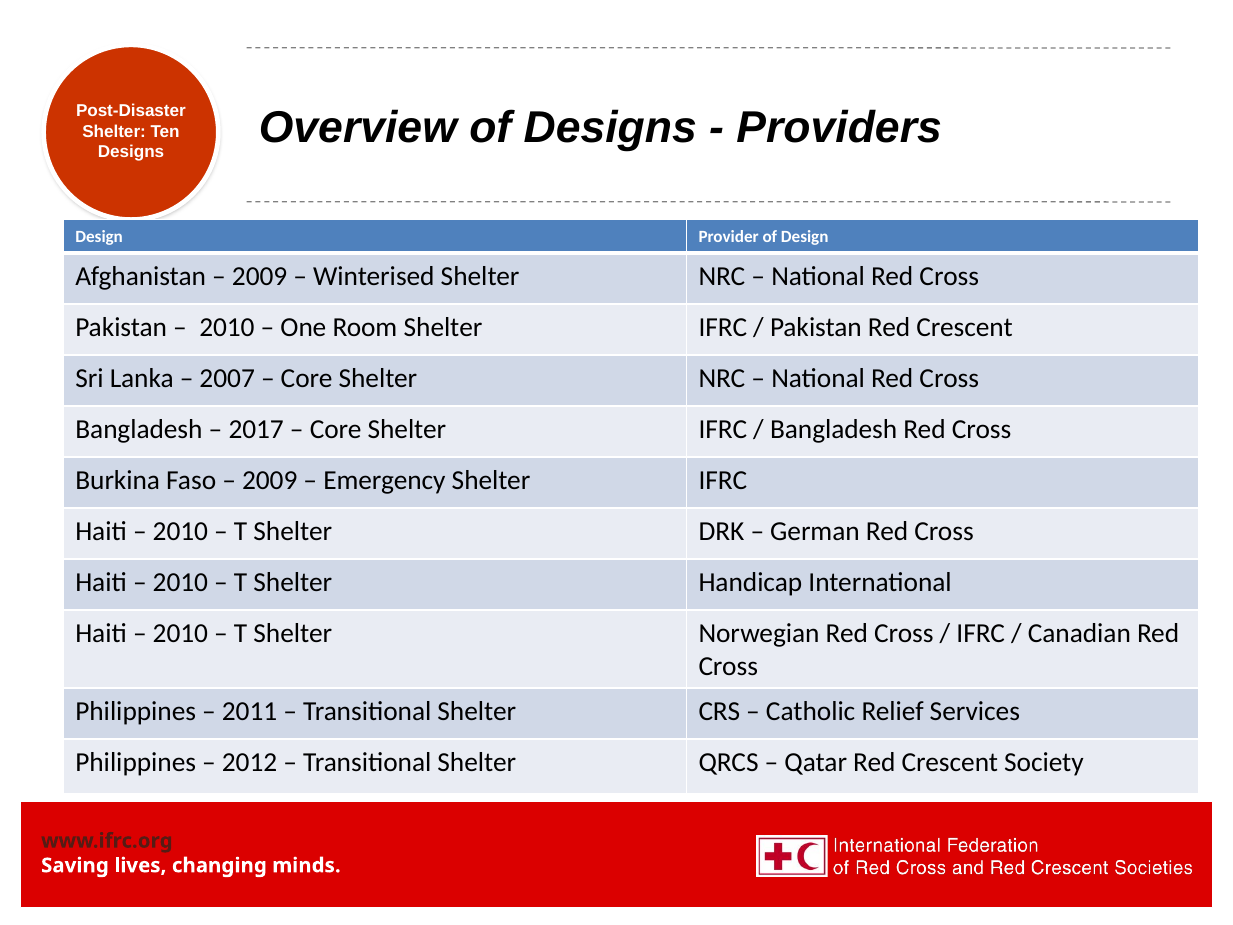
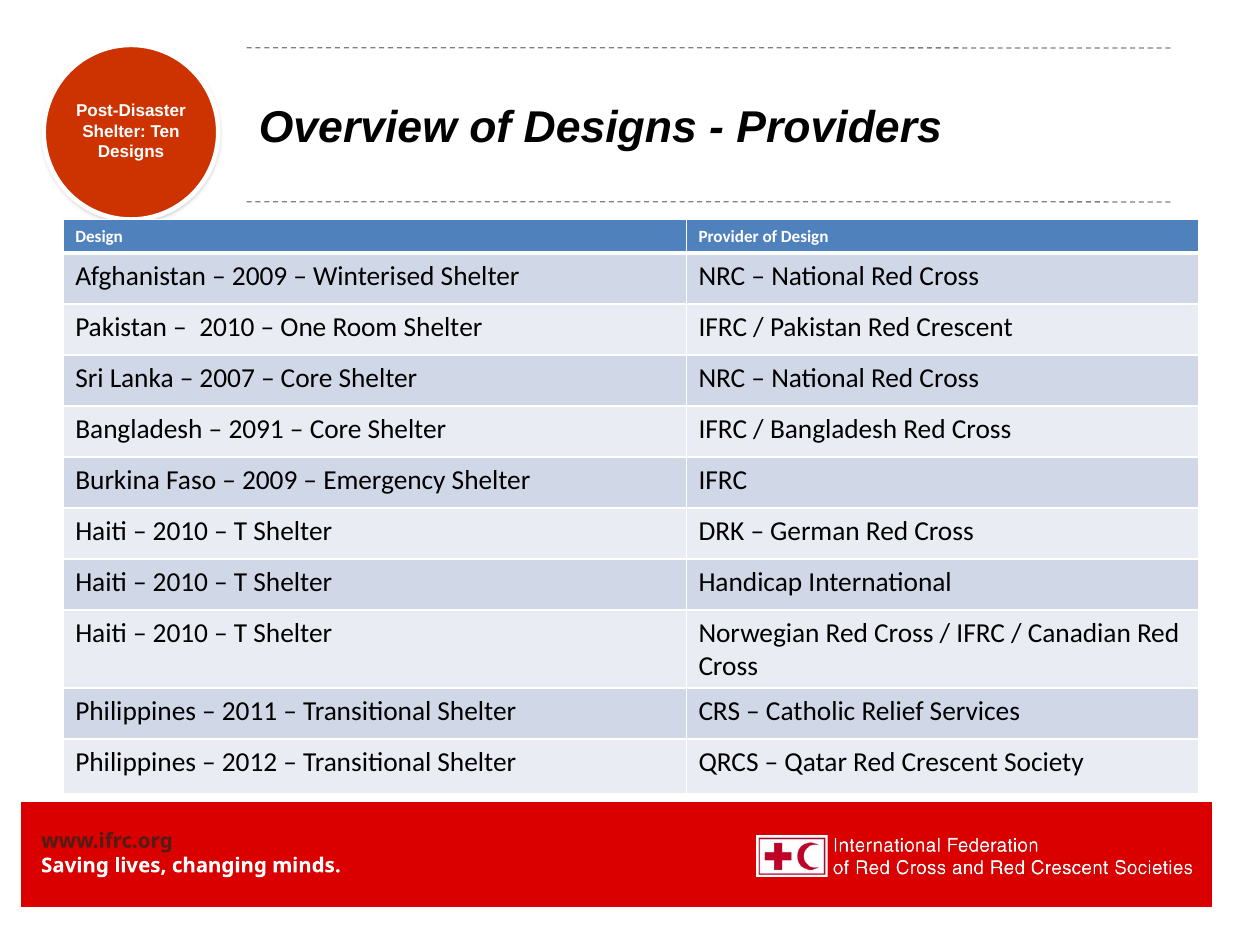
2017: 2017 -> 2091 (256, 429)
